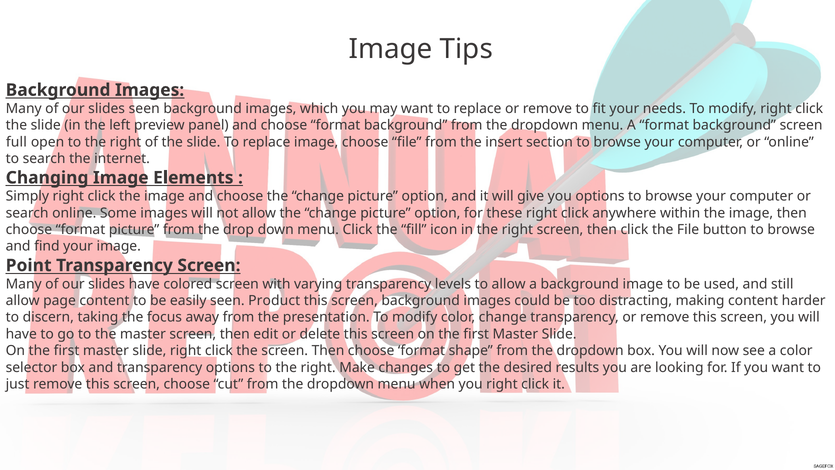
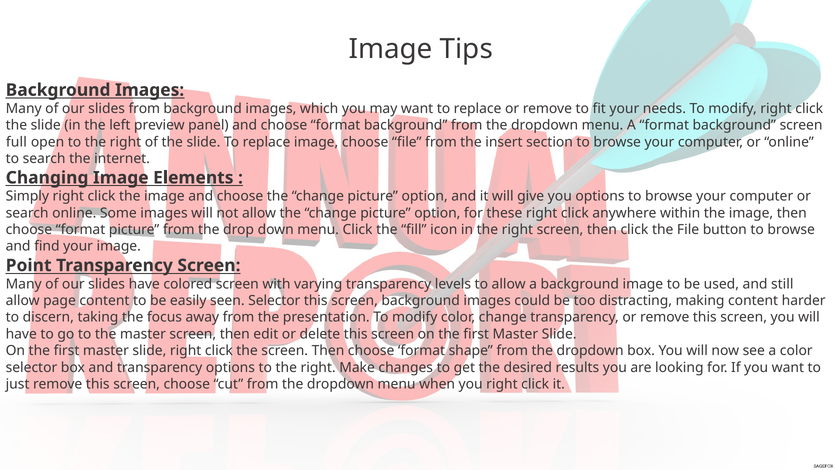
slides seen: seen -> from (144, 109)
seen Product: Product -> Selector (274, 300)
